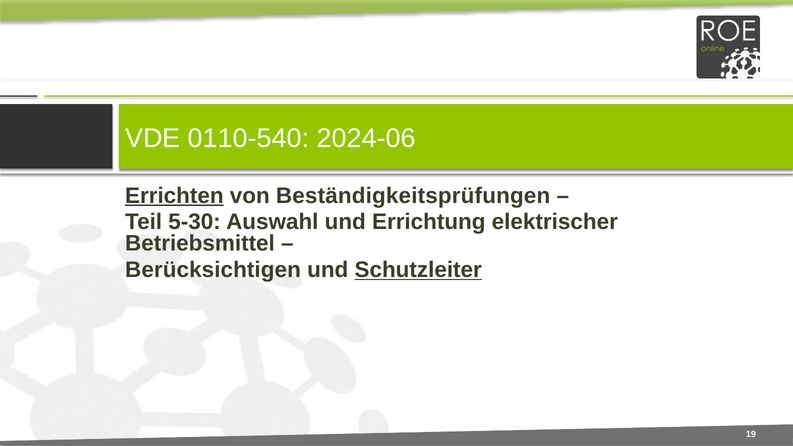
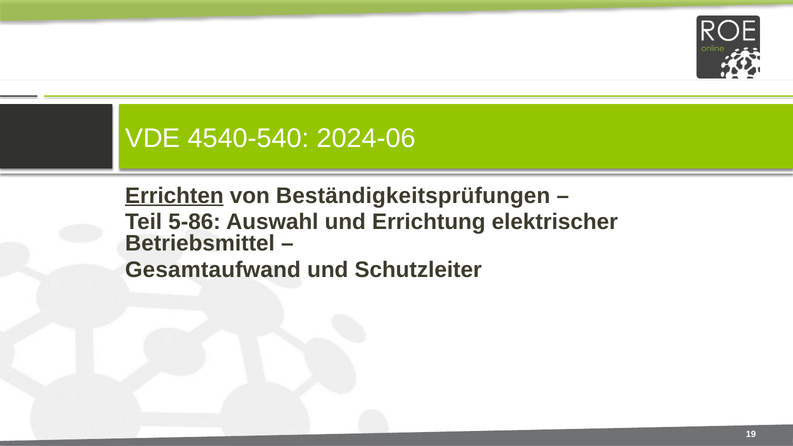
0110-540: 0110-540 -> 4540-540 (249, 138)
5-30: 5-30 -> 5-86 (195, 222)
Berücksichtigen: Berücksichtigen -> Gesamtaufwand (213, 270)
Schutzleiter underline: present -> none (418, 270)
